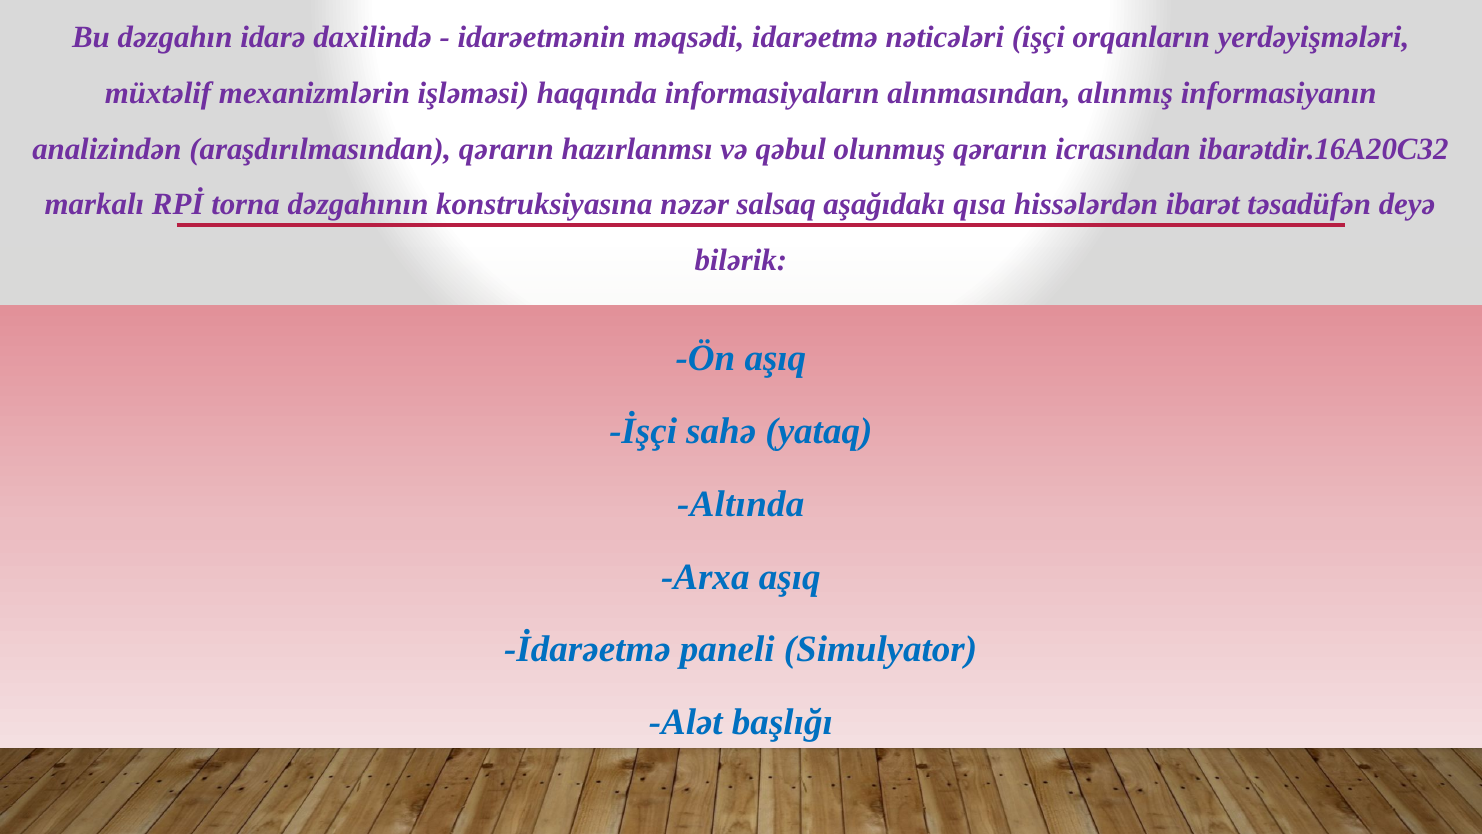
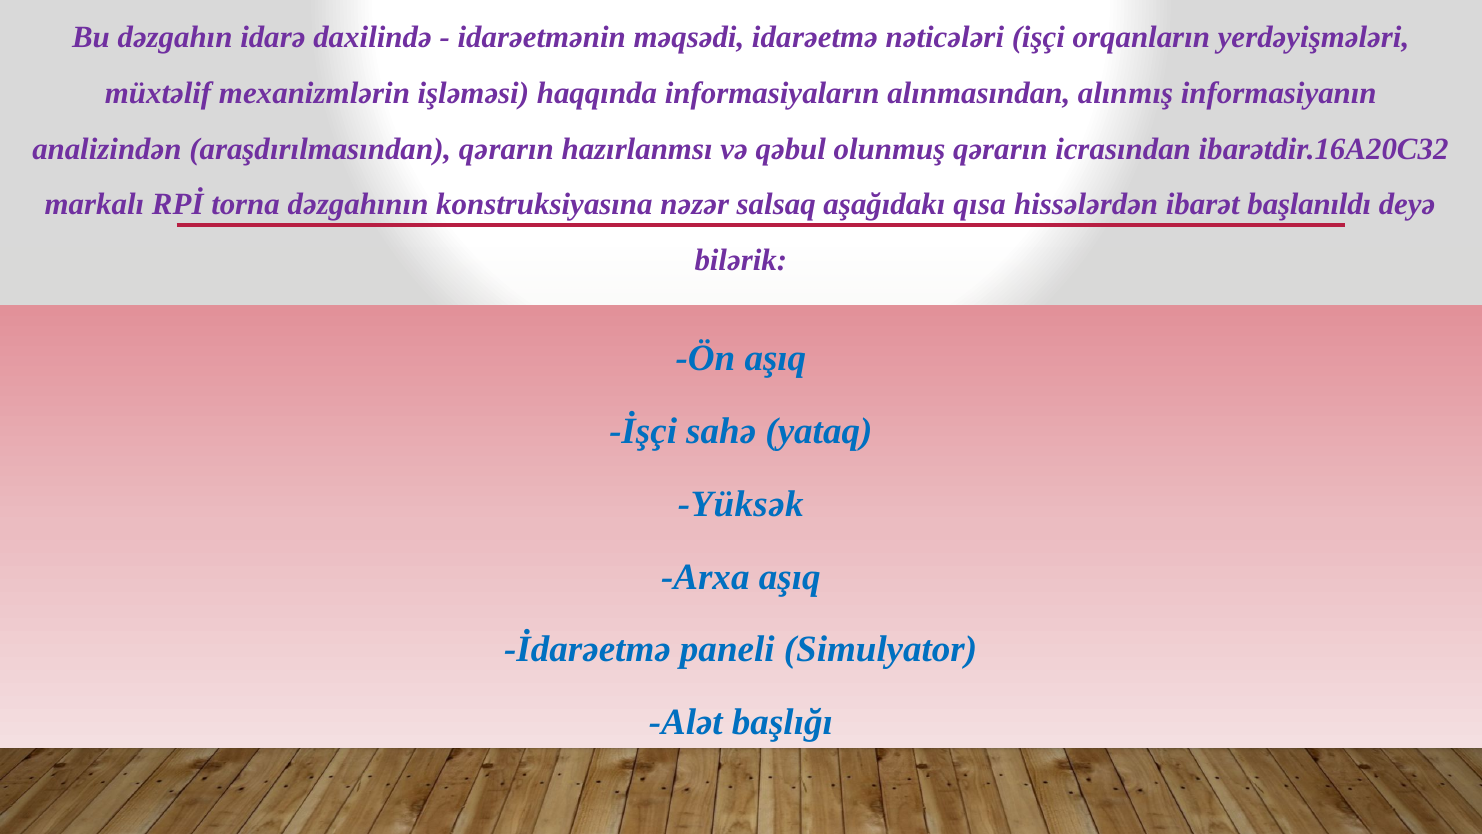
təsadüfən: təsadüfən -> başlanıldı (1309, 204)
Altında: Altında -> Yüksək (741, 504)
